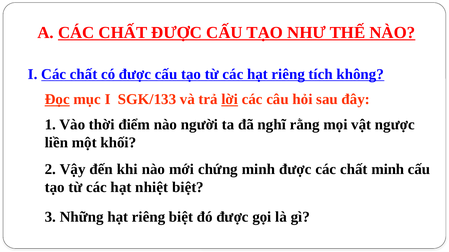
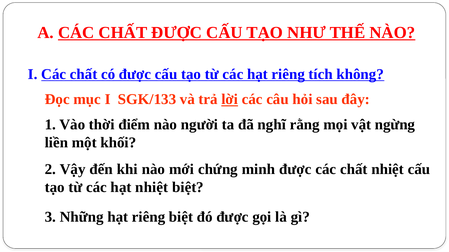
Đọc underline: present -> none (57, 100)
ngược: ngược -> ngừng (395, 125)
chất minh: minh -> nhiệt (388, 170)
